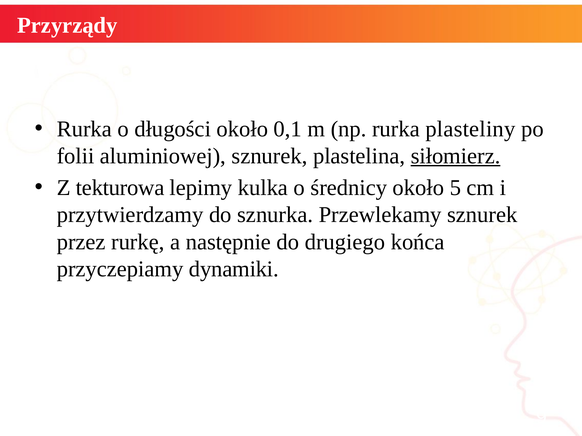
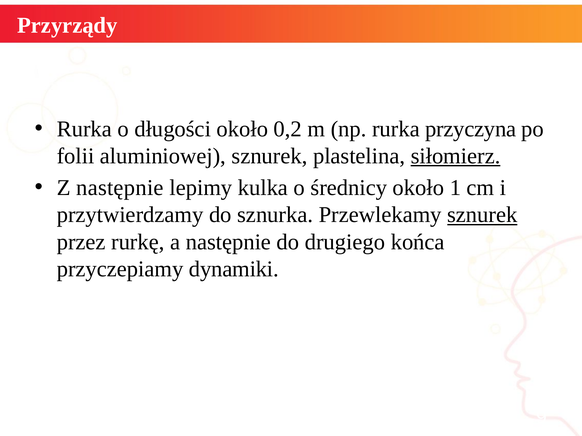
0,1: 0,1 -> 0,2 (288, 129)
plasteliny: plasteliny -> przyczyna (471, 129)
Z tekturowa: tekturowa -> następnie (120, 188)
5: 5 -> 1 (455, 188)
sznurek underline: none -> present (482, 215)
